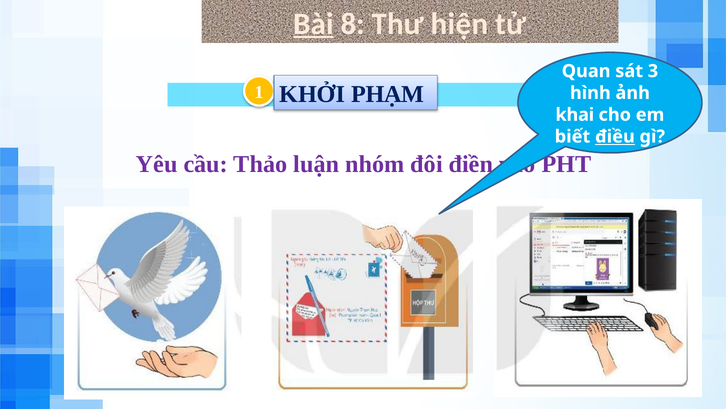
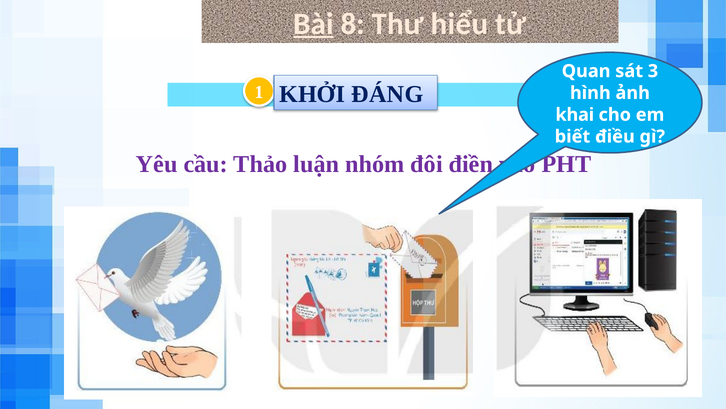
hiện: hiện -> hiểu (460, 24)
PHẠM: PHẠM -> ĐÁNG (387, 94)
điều underline: present -> none (615, 136)
